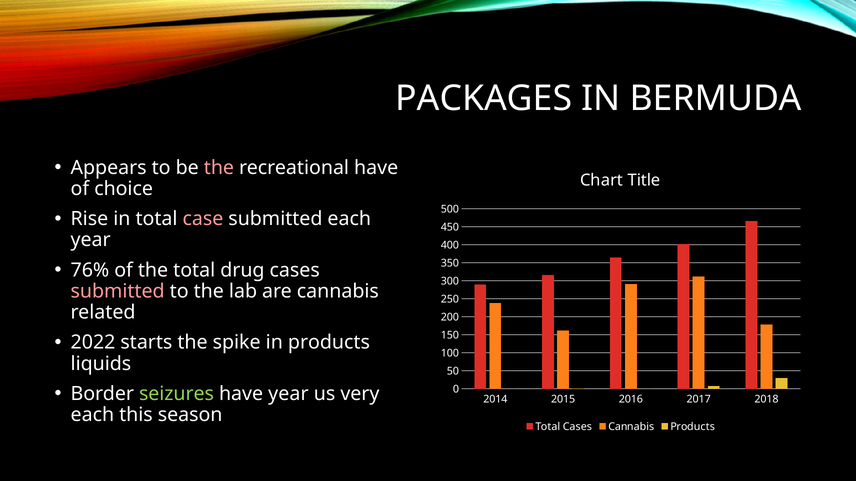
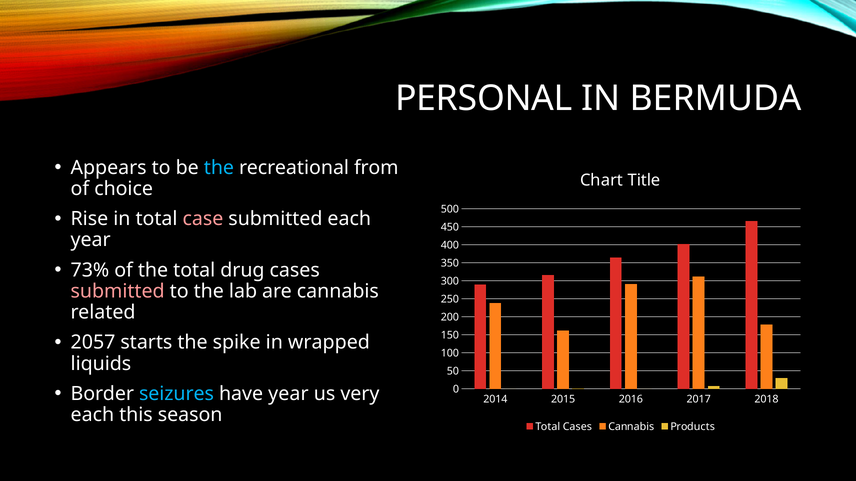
PACKAGES: PACKAGES -> PERSONAL (484, 99)
the colour: pink -> light blue (219, 168)
recreational have: have -> from (376, 168)
76%: 76% -> 73% (90, 270)
2022: 2022 -> 2057 (93, 343)
in products: products -> wrapped (329, 343)
seizures colour: light green -> light blue (176, 394)
